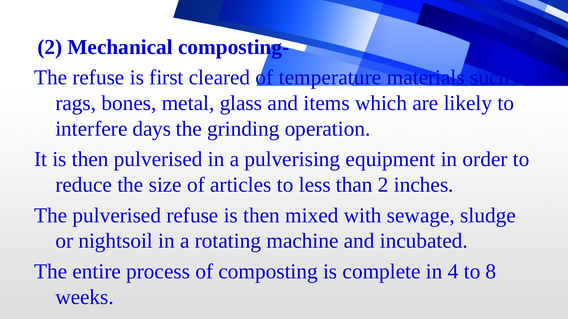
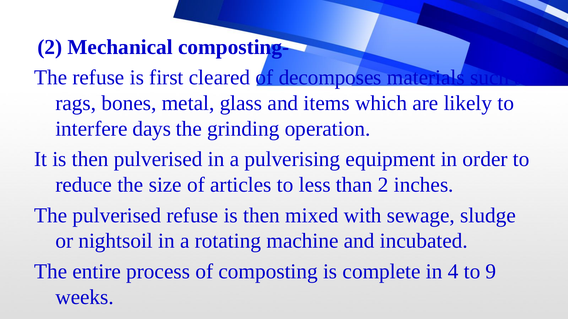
temperature: temperature -> decomposes (330, 78)
8: 8 -> 9 (491, 272)
